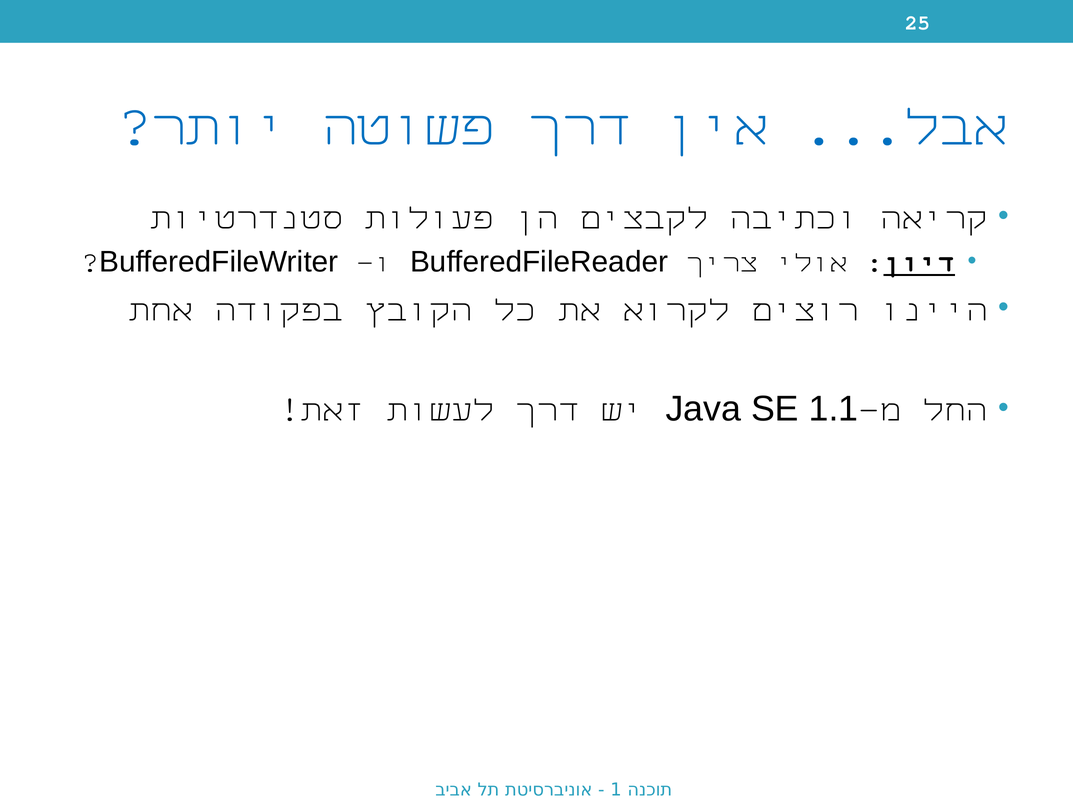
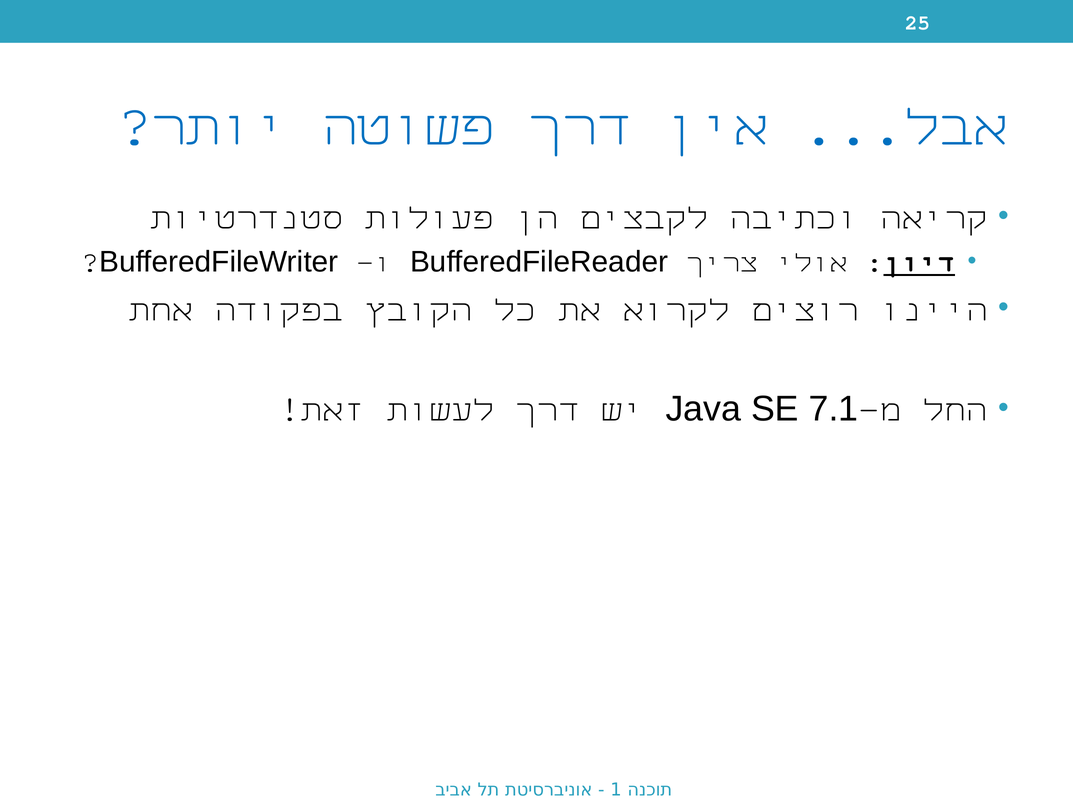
1.1: 1.1 -> 7.1 (834, 409)
